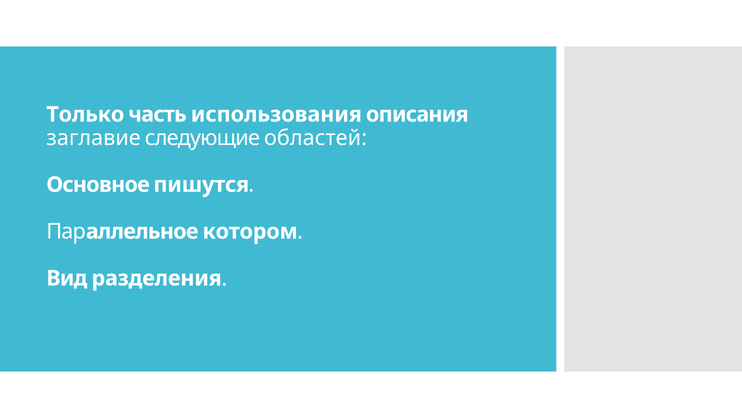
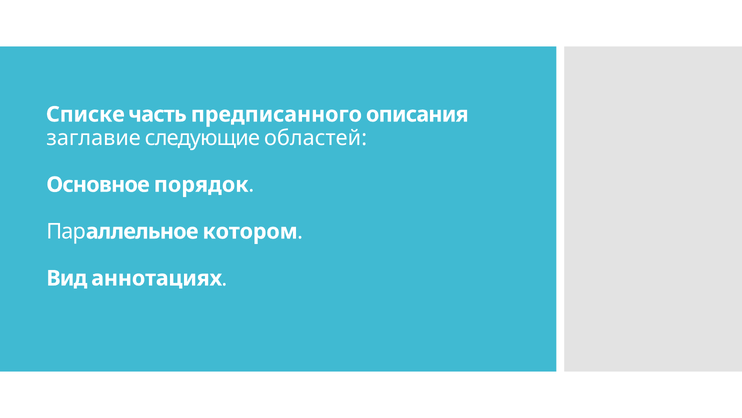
Только: Только -> Списке (85, 114)
использования: использования -> предписанного (276, 114)
пишутся: пишутся -> порядок (201, 184)
разделения: разделения -> аннотациях (157, 278)
